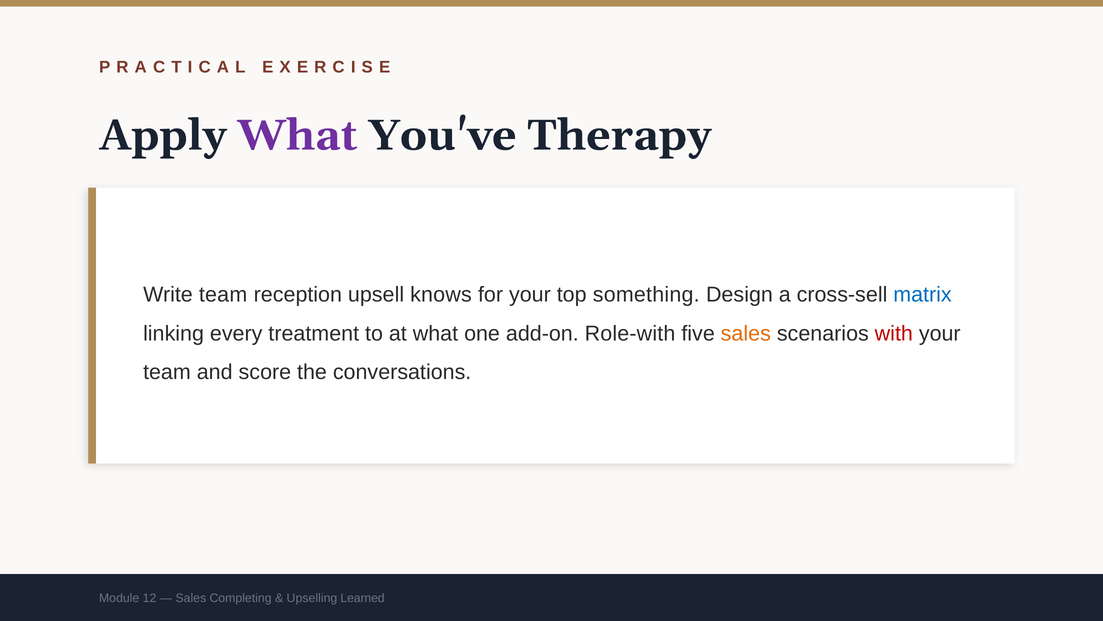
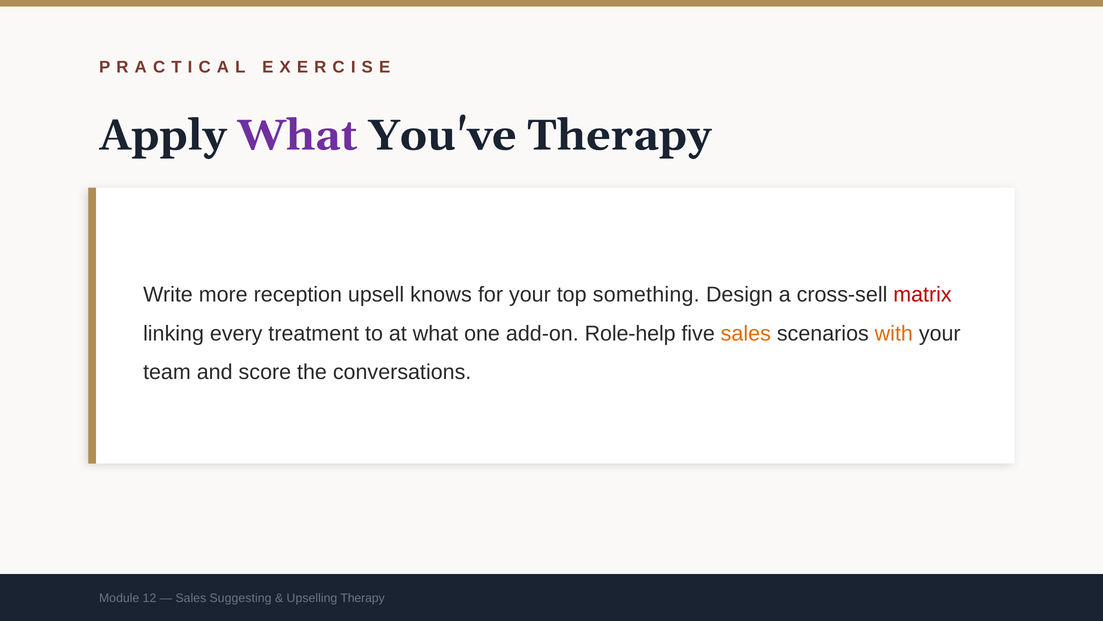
Write team: team -> more (223, 295)
matrix colour: blue -> red (923, 295)
Role-with: Role-with -> Role-help (630, 333)
with colour: red -> orange (894, 333)
Completing: Completing -> Suggesting (241, 598)
Upselling Learned: Learned -> Therapy (363, 598)
